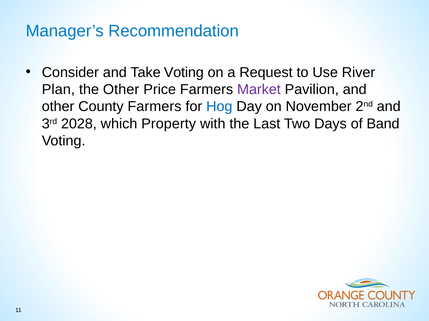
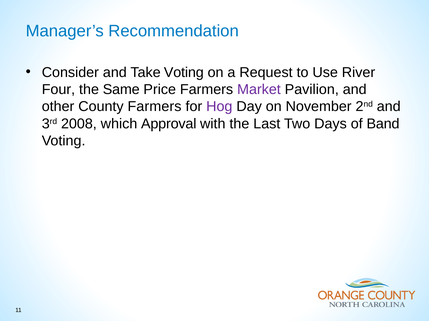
Plan: Plan -> Four (58, 90)
the Other: Other -> Same (121, 90)
Hog colour: blue -> purple (219, 107)
2028: 2028 -> 2008 (79, 124)
Property: Property -> Approval (169, 124)
